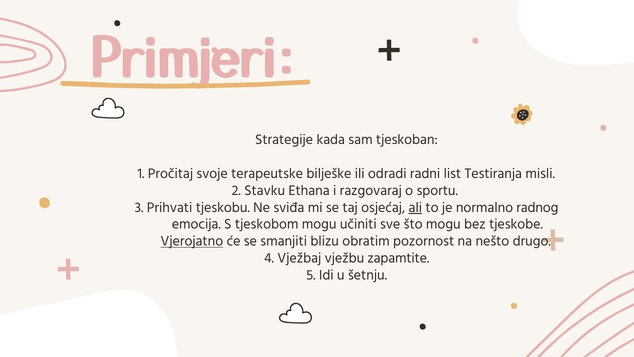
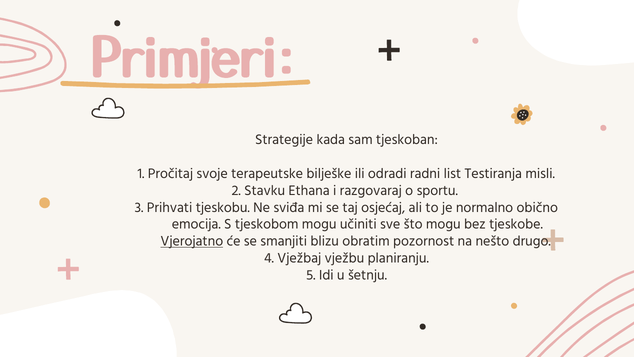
ali underline: present -> none (415, 207)
radnog: radnog -> obično (537, 207)
zapamtite: zapamtite -> planiranju (398, 258)
